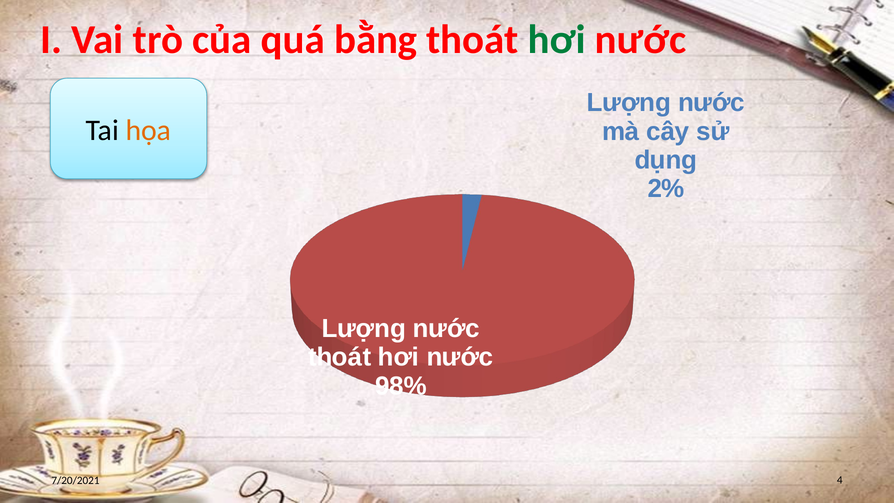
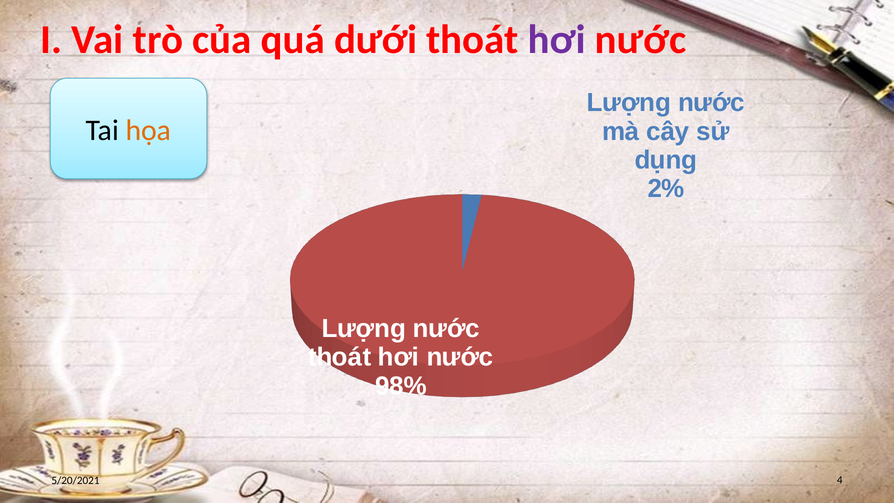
bằng: bằng -> dưới (376, 40)
hơi colour: green -> purple (557, 40)
7/20/2021: 7/20/2021 -> 5/20/2021 (75, 480)
